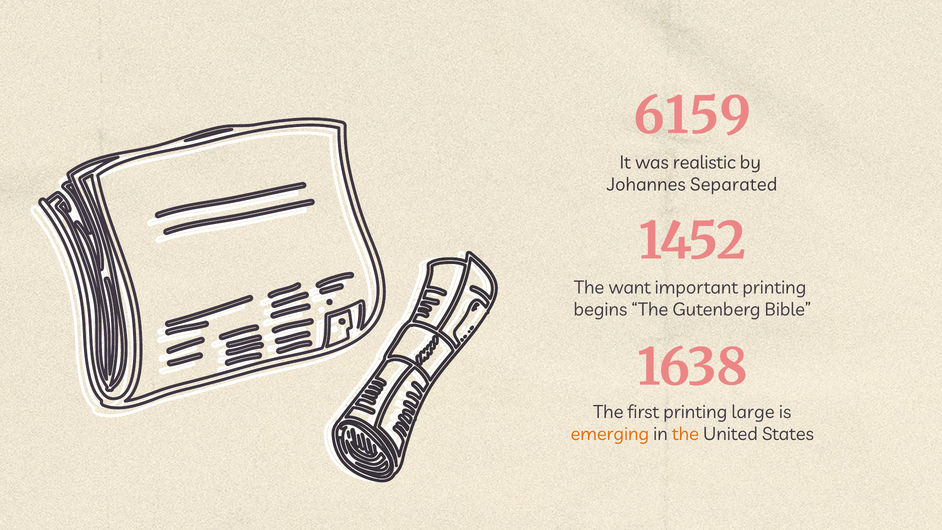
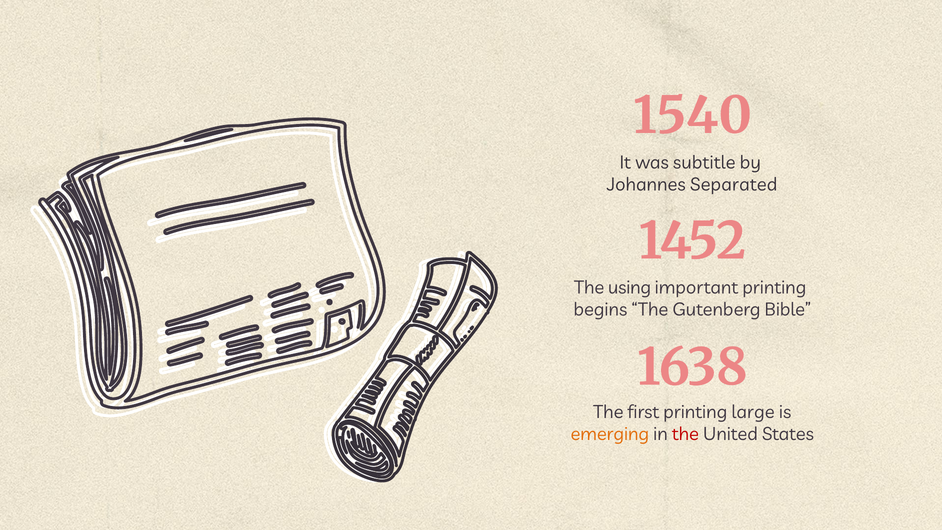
6159: 6159 -> 1540 (693, 116)
realistic: realistic -> subtitle (704, 163)
want: want -> using (630, 287)
the colour: orange -> red (685, 434)
